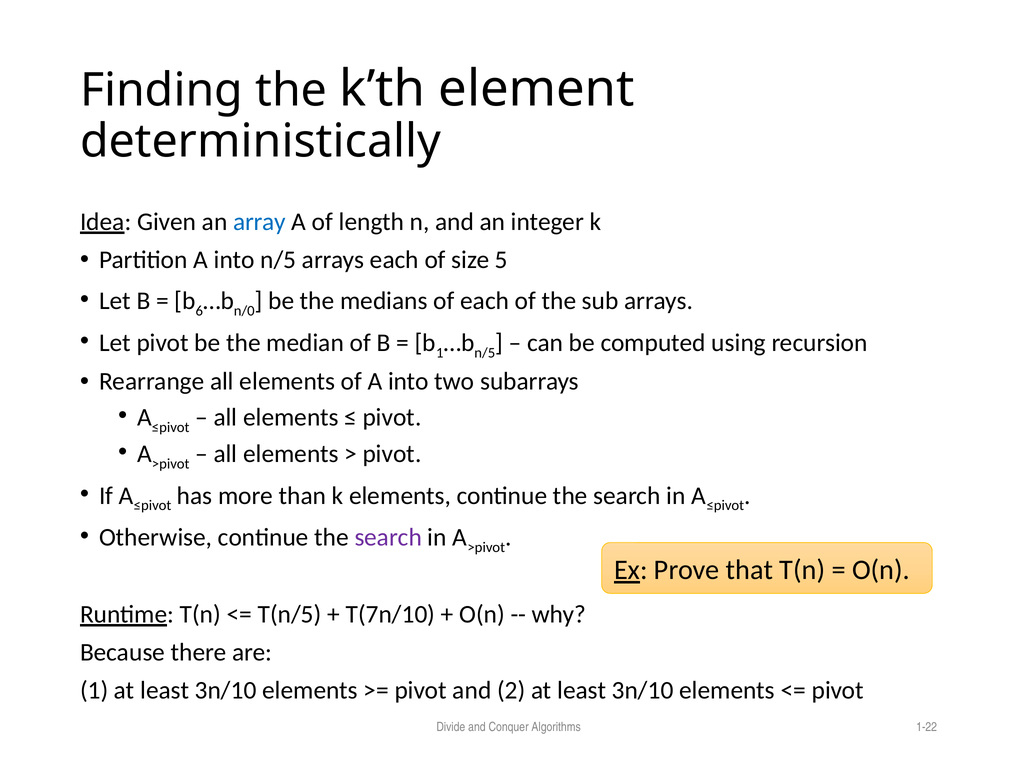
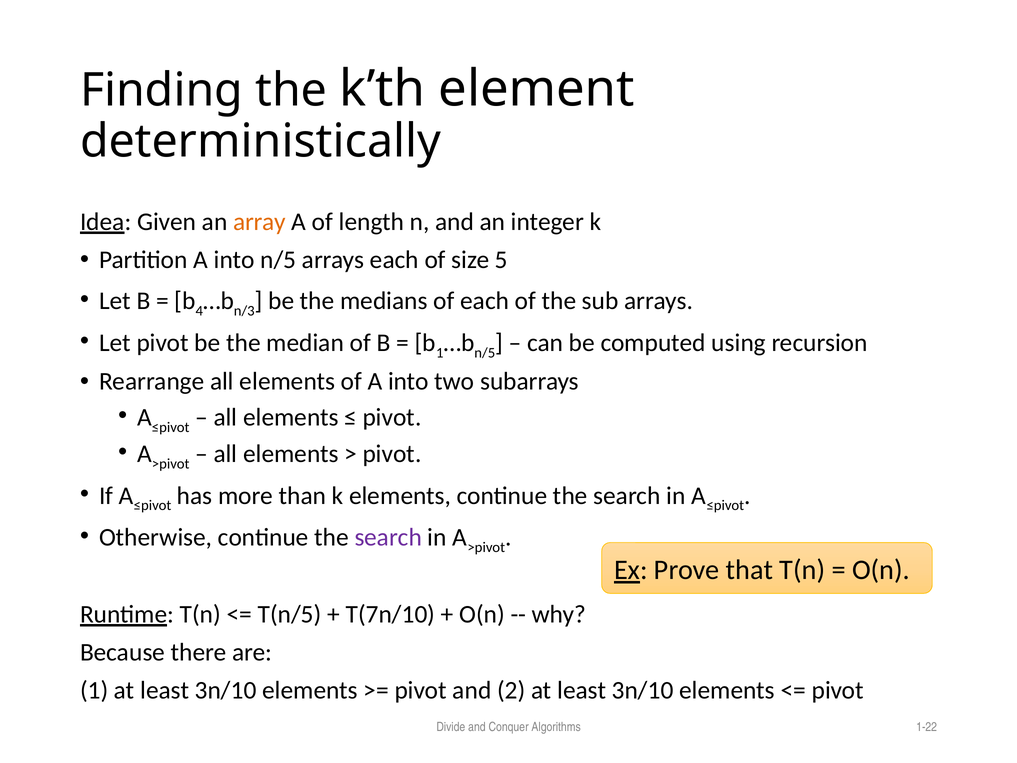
array colour: blue -> orange (260, 222)
6: 6 -> 4 (199, 311)
n/0: n/0 -> n/3 (244, 311)
